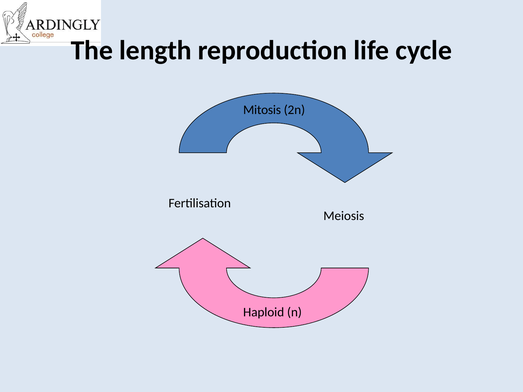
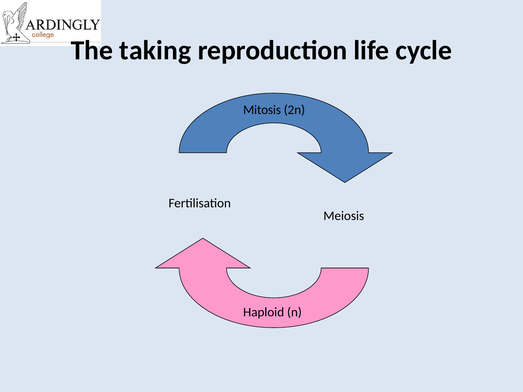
length: length -> taking (155, 50)
